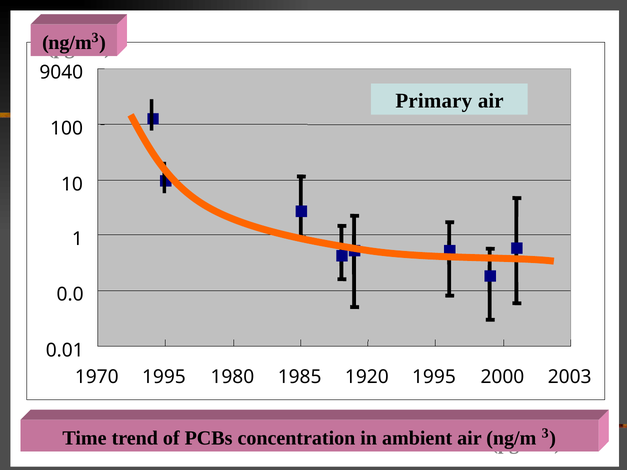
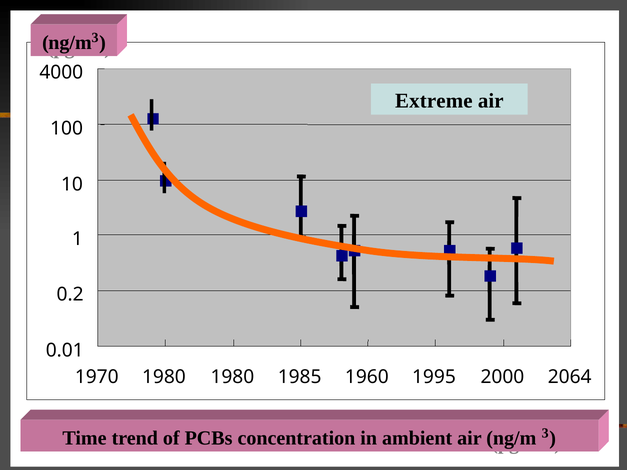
9040: 9040 -> 4000 (61, 73)
Primary: Primary -> Extreme (434, 101)
0.0: 0.0 -> 0.2 (70, 295)
1970 1995: 1995 -> 1980 (164, 377)
1920: 1920 -> 1960 (367, 377)
2003: 2003 -> 2064 (570, 377)
